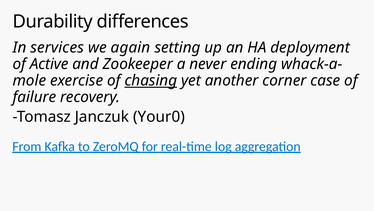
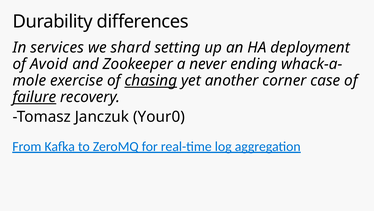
again: again -> shard (131, 47)
Active: Active -> Avoid (49, 64)
failure underline: none -> present (34, 97)
